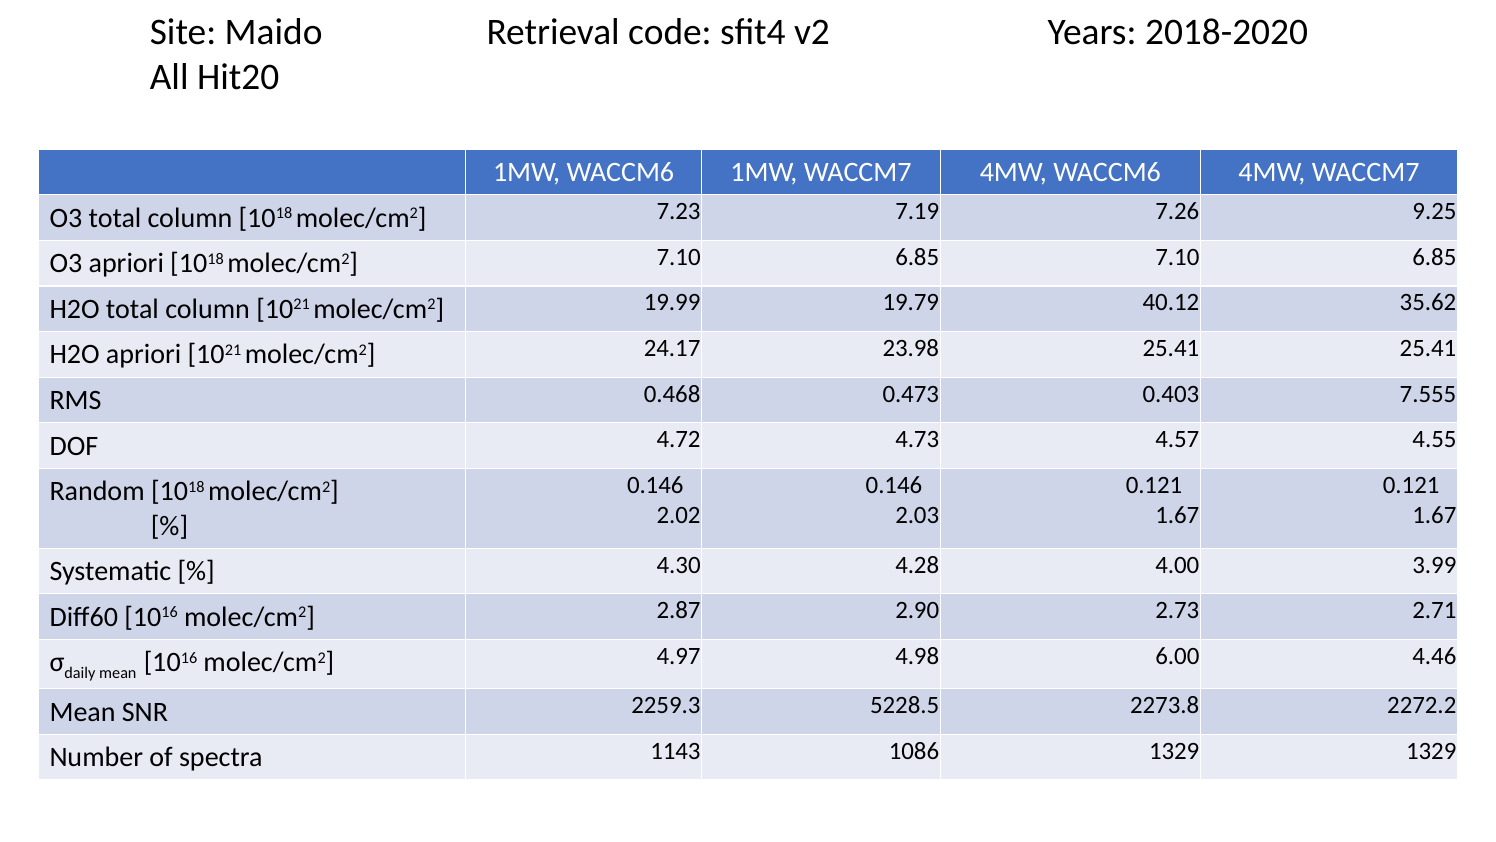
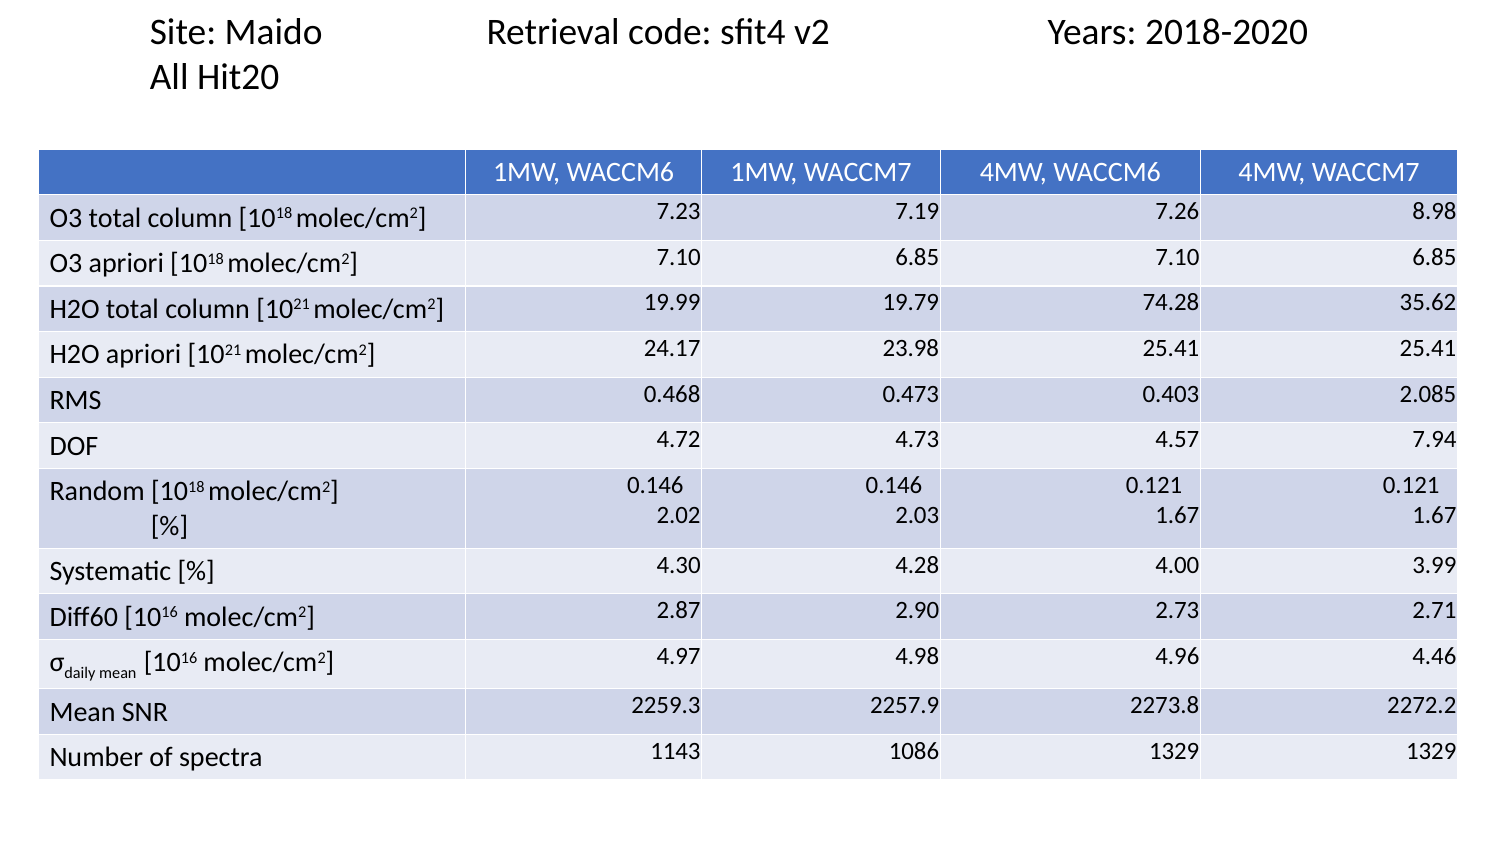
9.25: 9.25 -> 8.98 (1434, 211)
40.12: 40.12 -> 74.28 (1171, 302)
7.555: 7.555 -> 2.085 (1428, 394)
4.55: 4.55 -> 7.94 (1434, 439)
6.00: 6.00 -> 4.96 (1177, 656)
5228.5: 5228.5 -> 2257.9 (905, 705)
